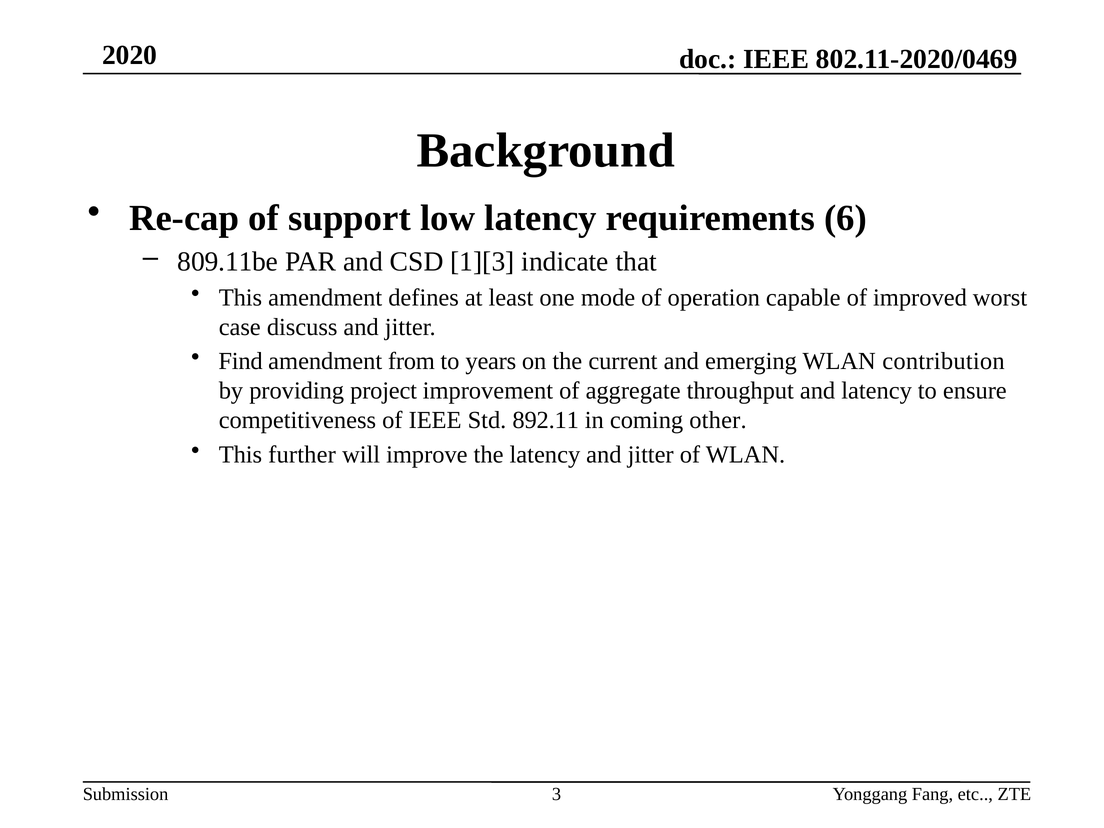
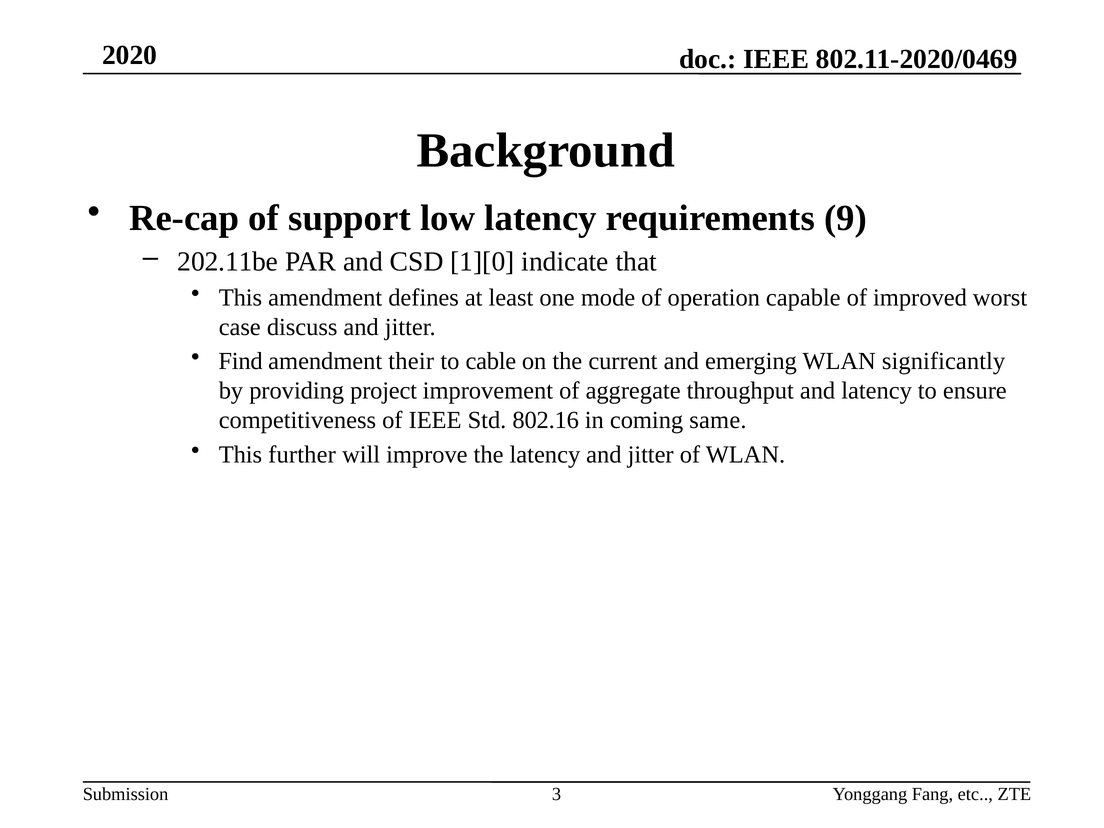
6: 6 -> 9 (846, 218)
809.11be: 809.11be -> 202.11be (228, 262)
1][3: 1][3 -> 1][0 (482, 262)
from: from -> their (411, 361)
years: years -> cable (491, 361)
contribution: contribution -> significantly (944, 361)
892.11: 892.11 -> 802.16 (546, 420)
other: other -> same (718, 420)
